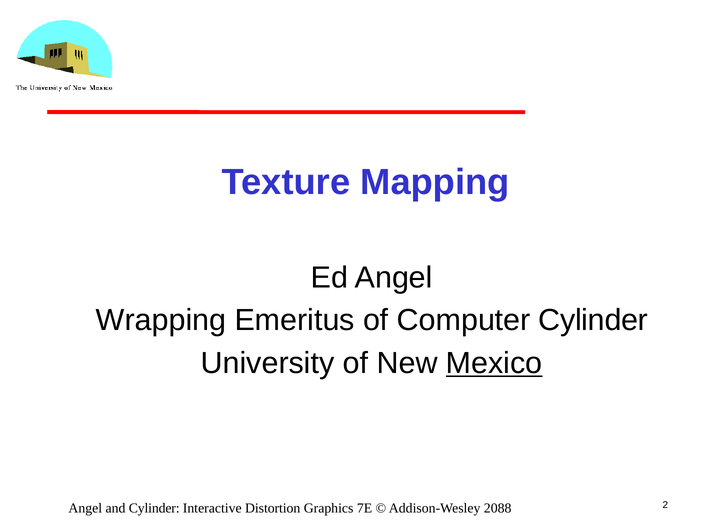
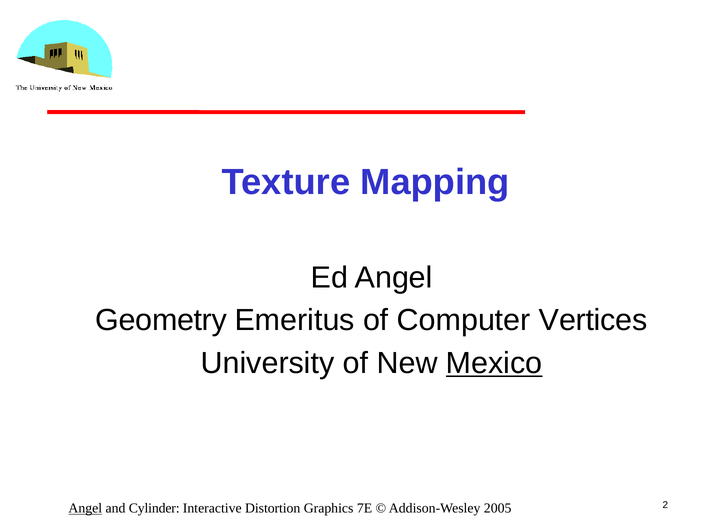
Wrapping: Wrapping -> Geometry (161, 320)
Computer Cylinder: Cylinder -> Vertices (593, 320)
Angel underline: none -> present (85, 508)
2088: 2088 -> 2005 (498, 508)
